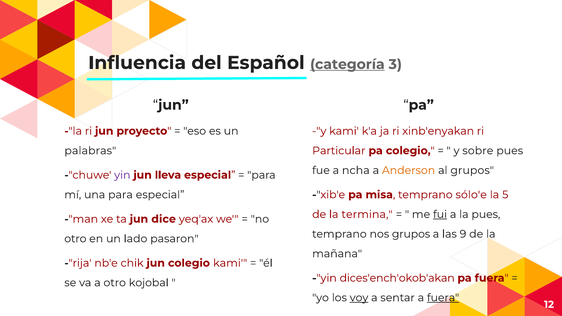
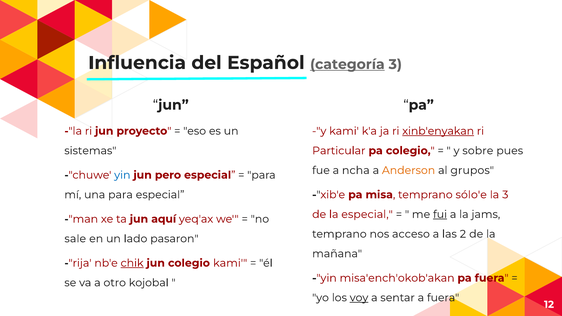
xinb'enyakan underline: none -> present (438, 131)
palabras: palabras -> sistemas (90, 151)
yin colour: purple -> blue (122, 175)
lleva: lleva -> pero (168, 175)
la 5: 5 -> 3 (505, 195)
la termina: termina -> especial (367, 214)
la pues: pues -> jams (486, 214)
dice: dice -> aquí (164, 219)
nos grupos: grupos -> acceso (411, 234)
9: 9 -> 2 (463, 234)
otro: otro -> sale (75, 239)
chik underline: none -> present (132, 263)
dices'ench'okob'akan: dices'ench'okob'akan -> misa'ench'okob'akan (397, 278)
fuera underline: present -> none (443, 298)
